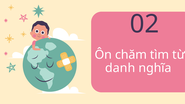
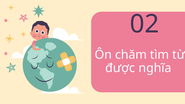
danh: danh -> được (120, 68)
